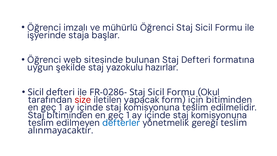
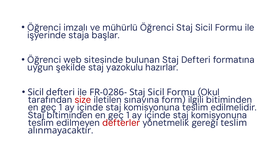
yapacak: yapacak -> sınavına (142, 100)
için: için -> ilgili (196, 100)
defterler colour: blue -> red (121, 123)
